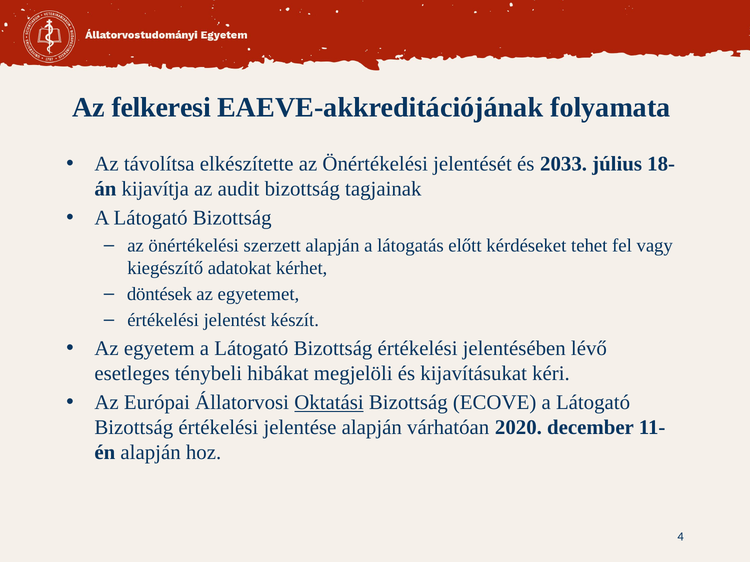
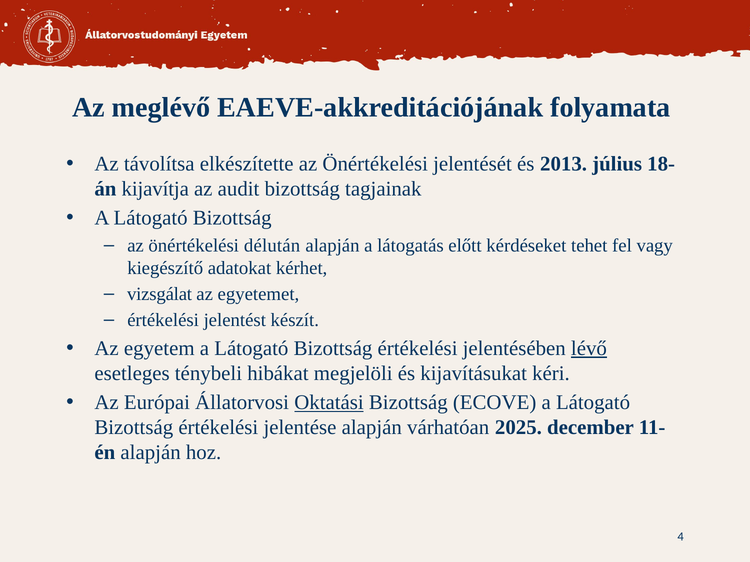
felkeresi: felkeresi -> meglévő (161, 107)
2033: 2033 -> 2013 (564, 164)
szerzett: szerzett -> délután (272, 246)
döntések: döntések -> vizsgálat (160, 294)
lévő underline: none -> present (589, 349)
2020: 2020 -> 2025 (518, 428)
